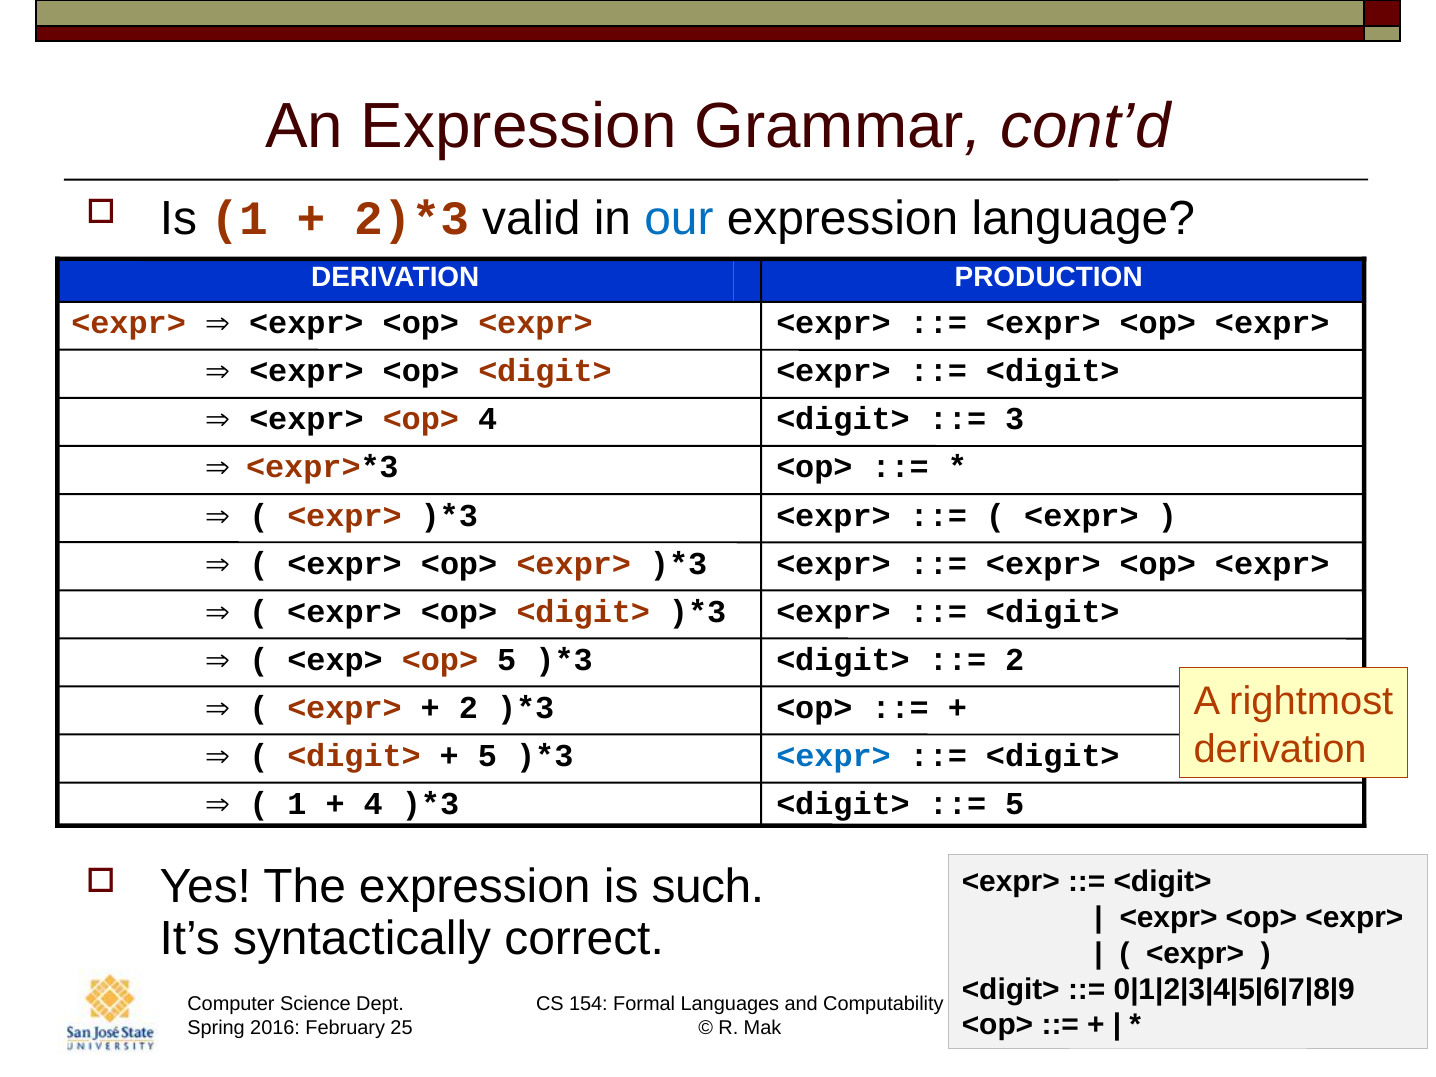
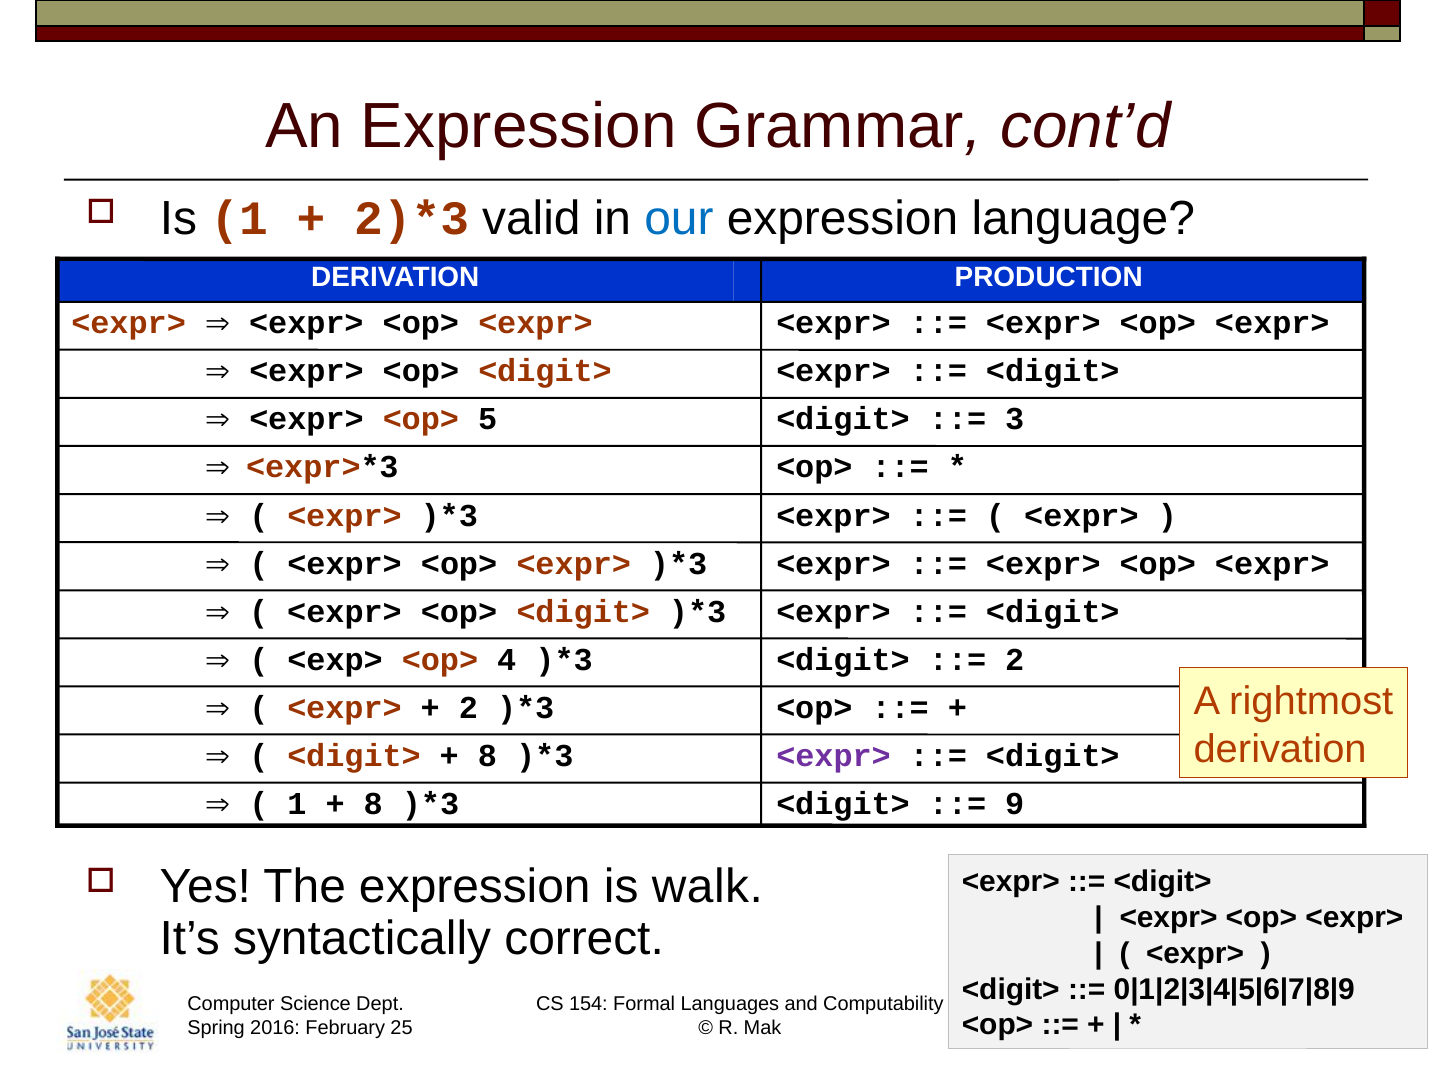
<op> 4: 4 -> 5 (488, 419)
<op> 5: 5 -> 4 (507, 660)
<expr> colour: blue -> purple (834, 756)
5: 5 -> 8 (488, 756)
5: 5 -> 9 (1015, 804)
4: 4 -> 8 (373, 804)
such: such -> walk (707, 887)
